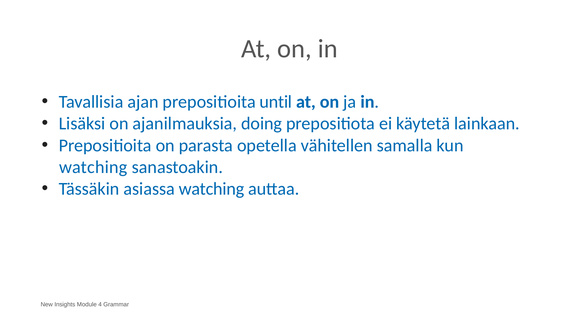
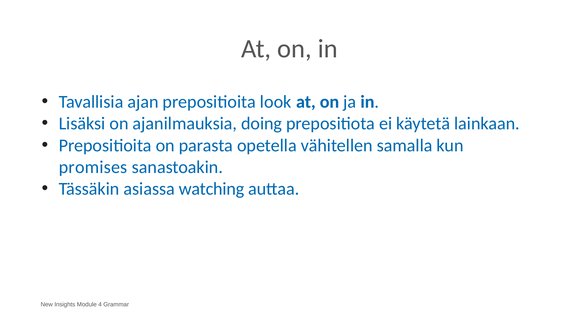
until: until -> look (276, 102)
watching: watching -> promises (93, 167)
